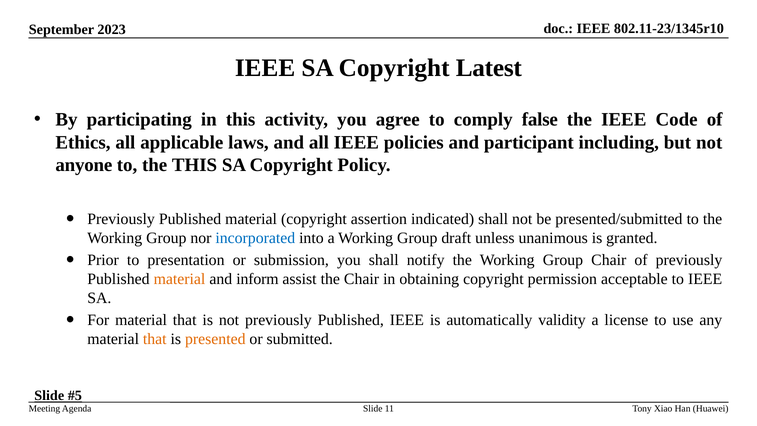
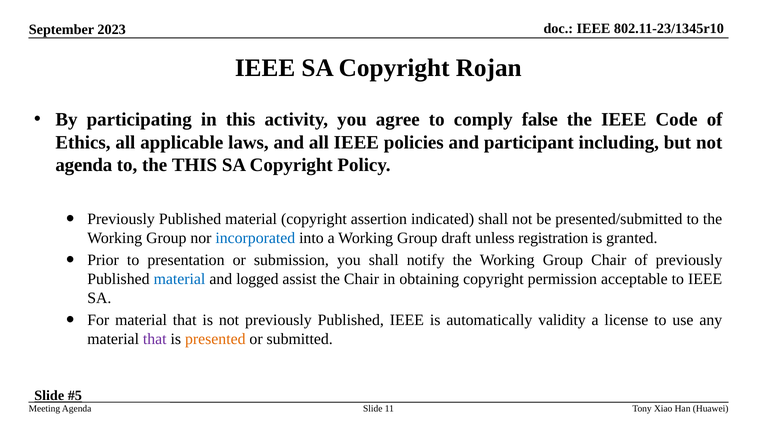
Latest: Latest -> Rojan (489, 68)
anyone: anyone -> agenda (84, 165)
unanimous: unanimous -> registration (553, 238)
material colour: orange -> blue (179, 279)
inform: inform -> logged (257, 279)
that colour: orange -> purple (155, 339)
